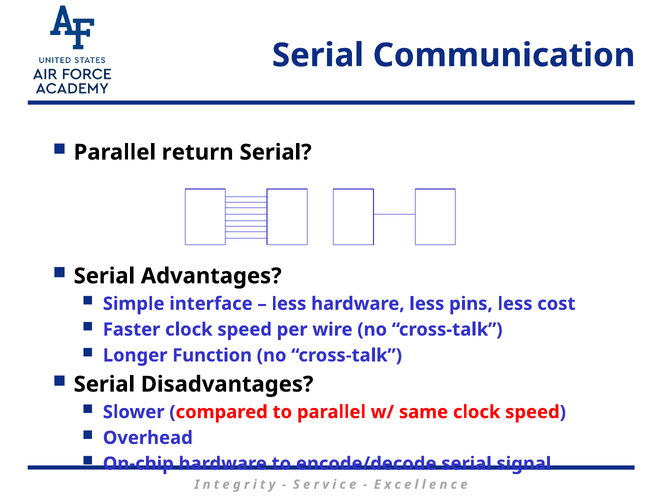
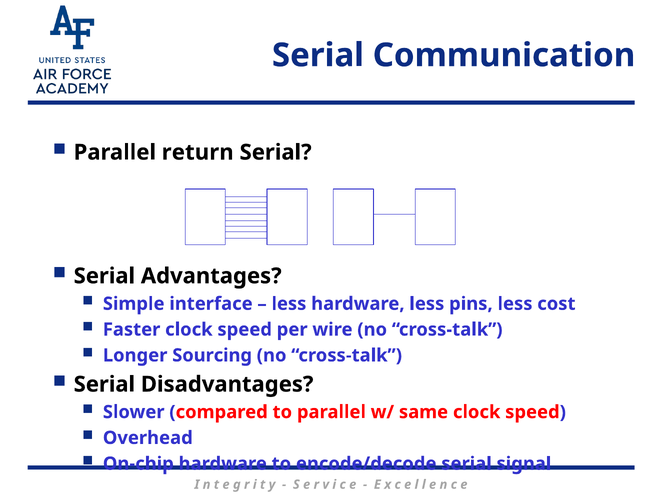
Function: Function -> Sourcing (212, 355)
